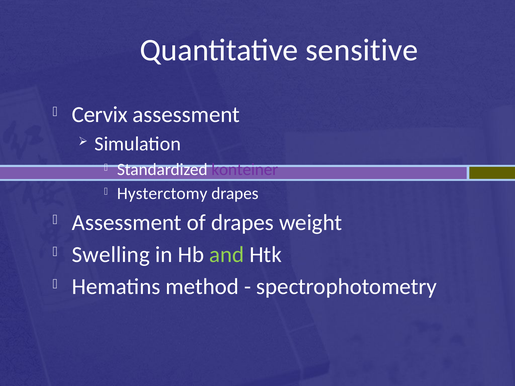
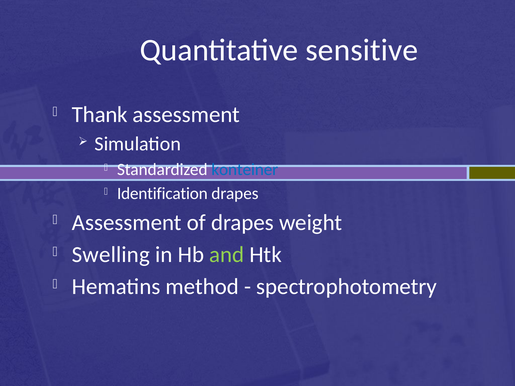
Cervix: Cervix -> Thank (100, 115)
konteiner colour: purple -> blue (245, 170)
Hysterctomy: Hysterctomy -> Identification (162, 194)
